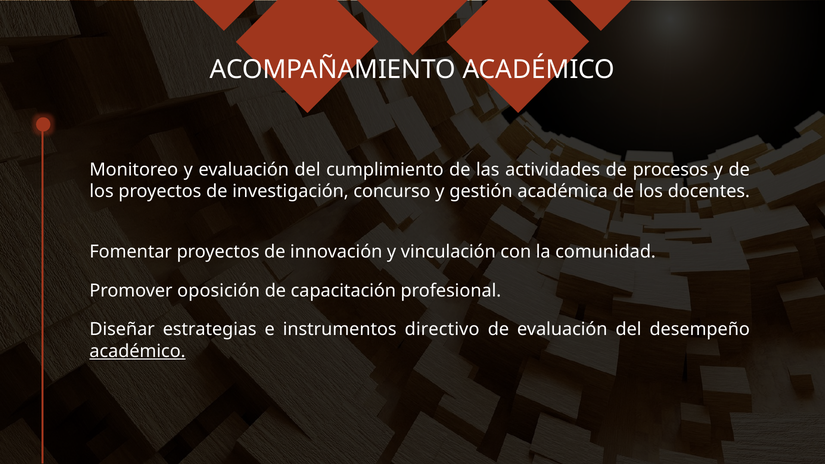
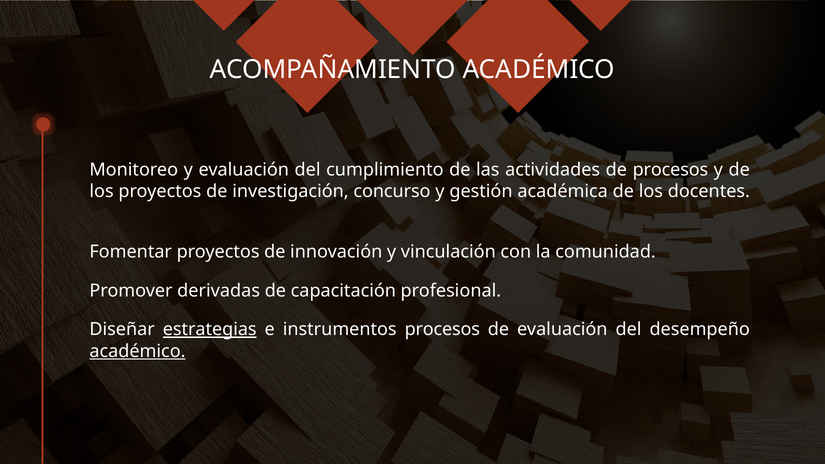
oposición: oposición -> derivadas (219, 291)
estrategias underline: none -> present (210, 330)
instrumentos directivo: directivo -> procesos (442, 330)
